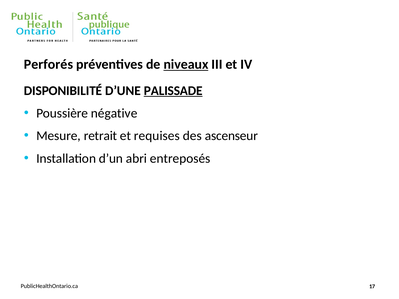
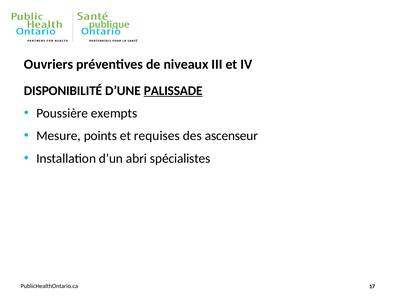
Perforés: Perforés -> Ouvriers (49, 64)
niveaux underline: present -> none (186, 64)
négative: négative -> exempts (114, 113)
retrait: retrait -> points (100, 136)
entreposés: entreposés -> spécialistes (180, 159)
